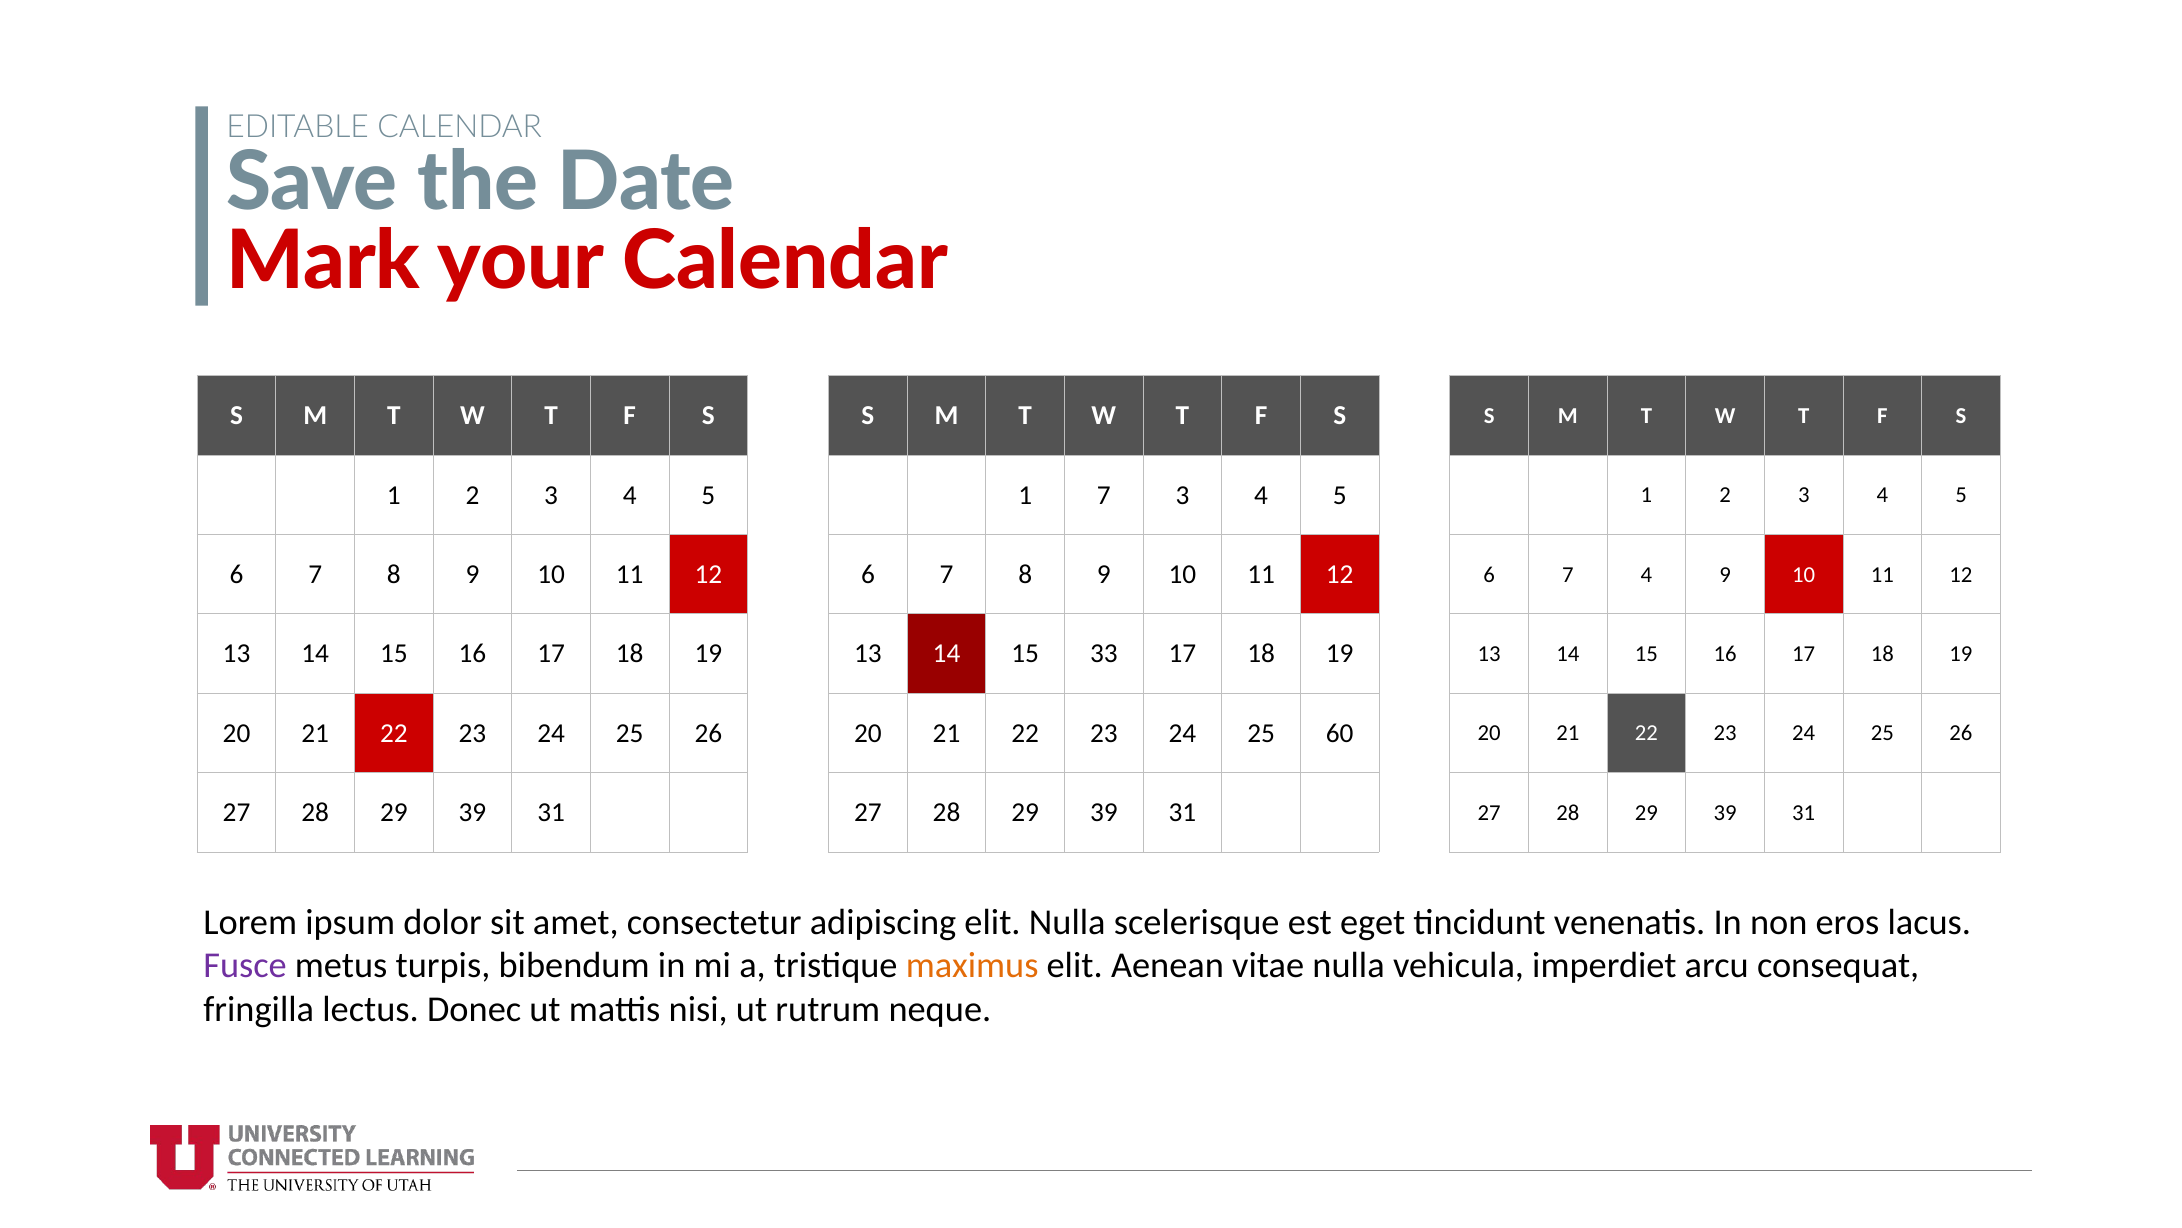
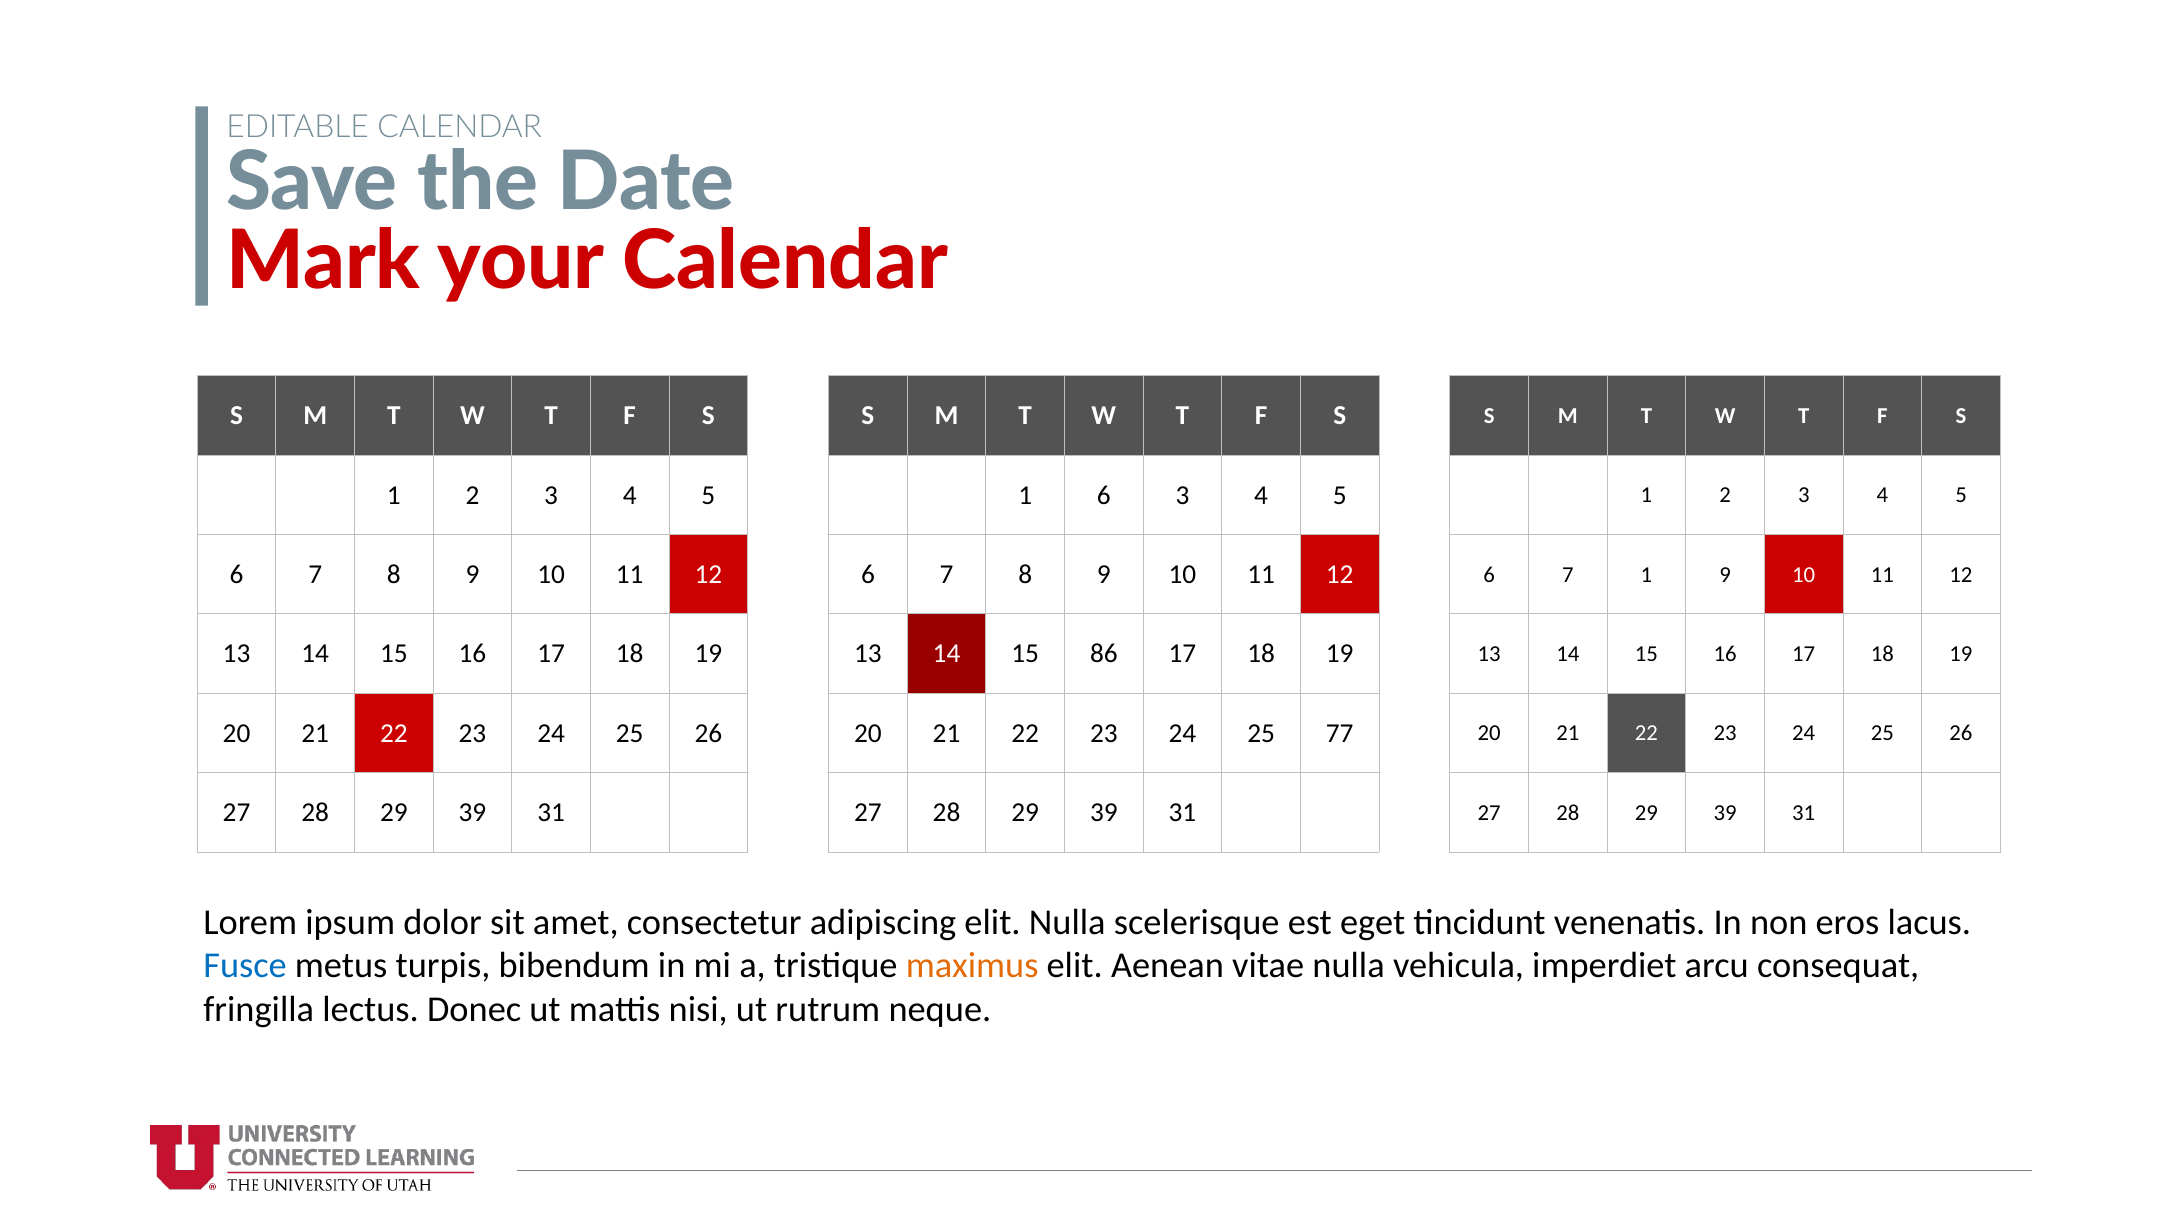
1 7: 7 -> 6 (1104, 495)
7 4: 4 -> 1 (1646, 574)
33: 33 -> 86 (1104, 654)
60: 60 -> 77 (1340, 733)
Fusce colour: purple -> blue (245, 965)
